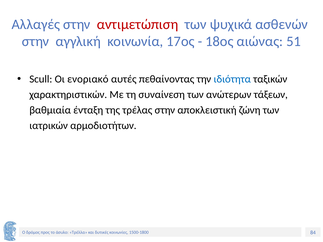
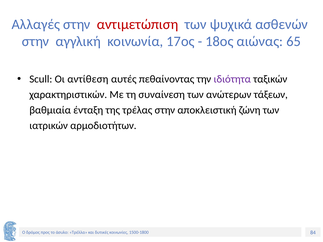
51: 51 -> 65 (294, 42)
ενοριακό: ενοριακό -> αντίθεση (88, 79)
ιδιότητα colour: blue -> purple (232, 79)
